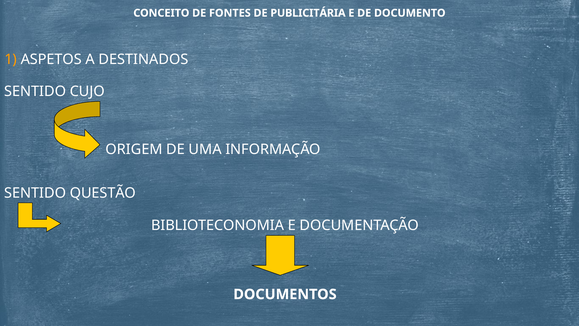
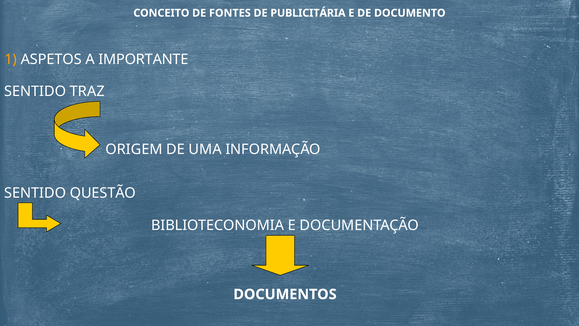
DESTINADOS: DESTINADOS -> IMPORTANTE (143, 59)
CUJO: CUJO -> TRAZ (87, 91)
